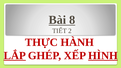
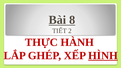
LẮP underline: present -> none (15, 56)
